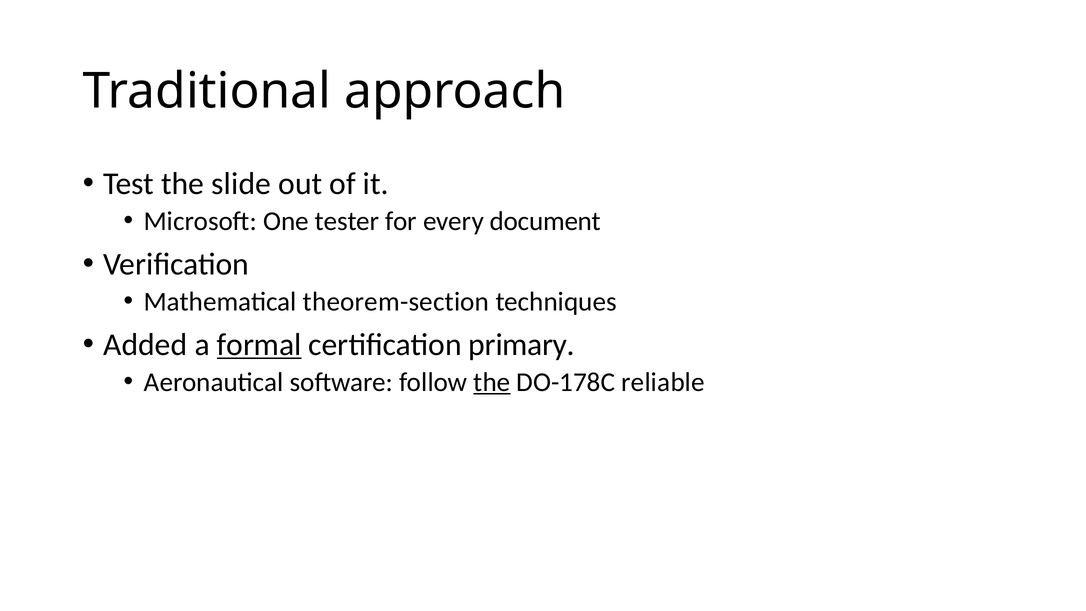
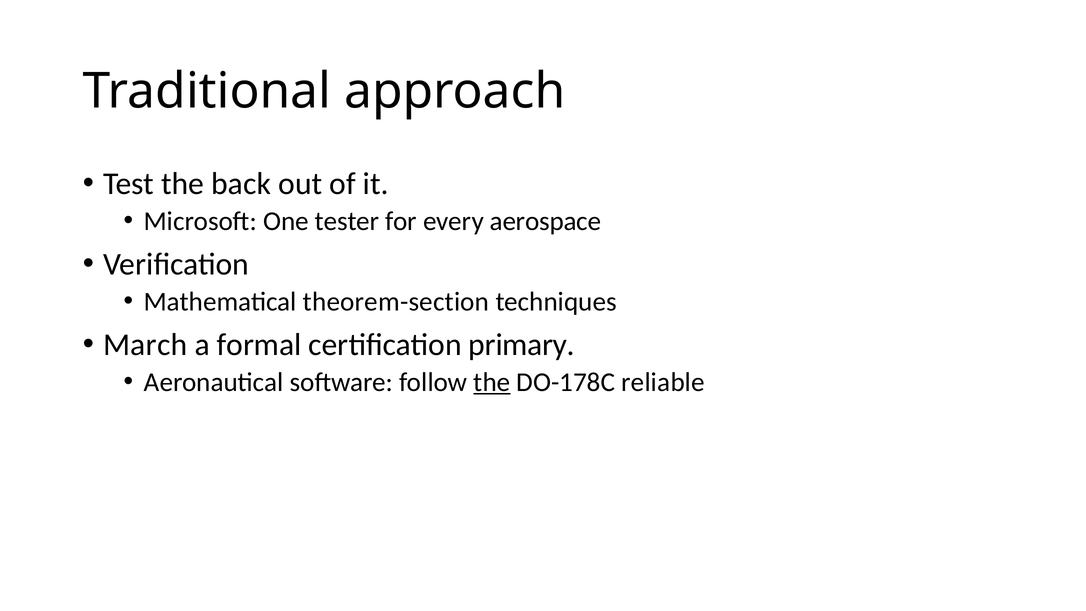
slide: slide -> back (241, 184)
document: document -> aerospace (545, 221)
Added: Added -> March (145, 345)
formal underline: present -> none (259, 345)
